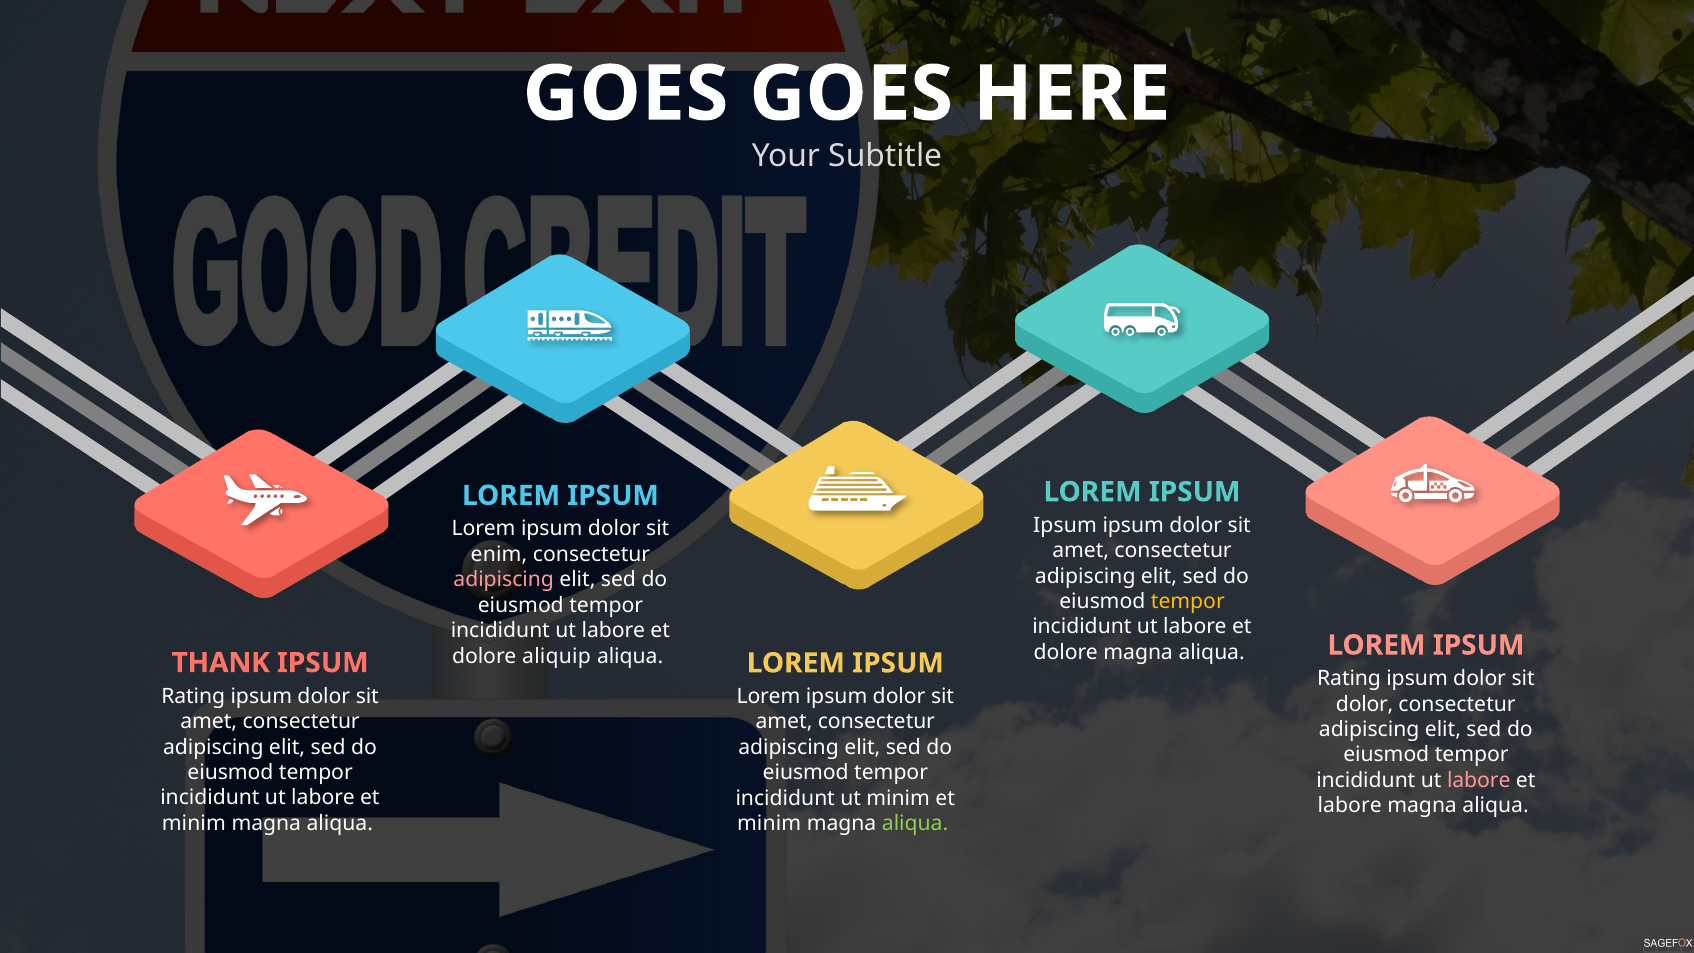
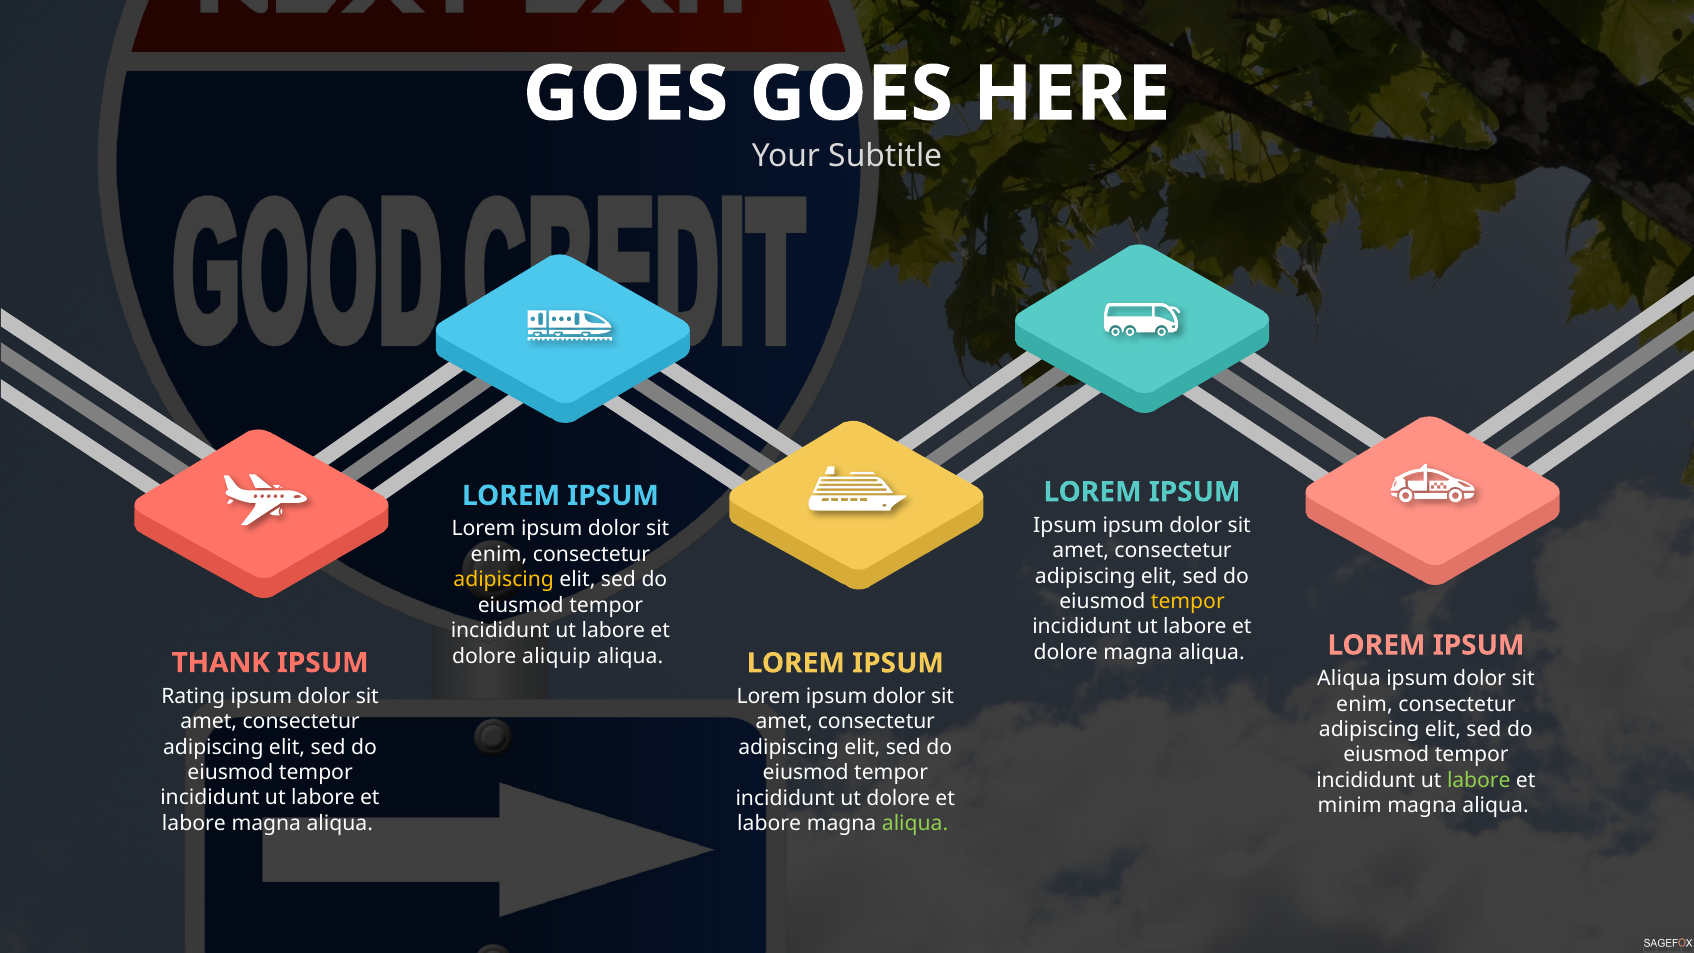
adipiscing colour: pink -> yellow (504, 580)
Rating: Rating -> Aliqua (1349, 679)
dolor: dolor -> enim (1364, 704)
labore colour: pink -> light green (1479, 780)
ut minim: minim -> dolore (898, 798)
labore: labore -> minim (1350, 806)
minim: minim -> labore (194, 823)
minim: minim -> labore (769, 823)
